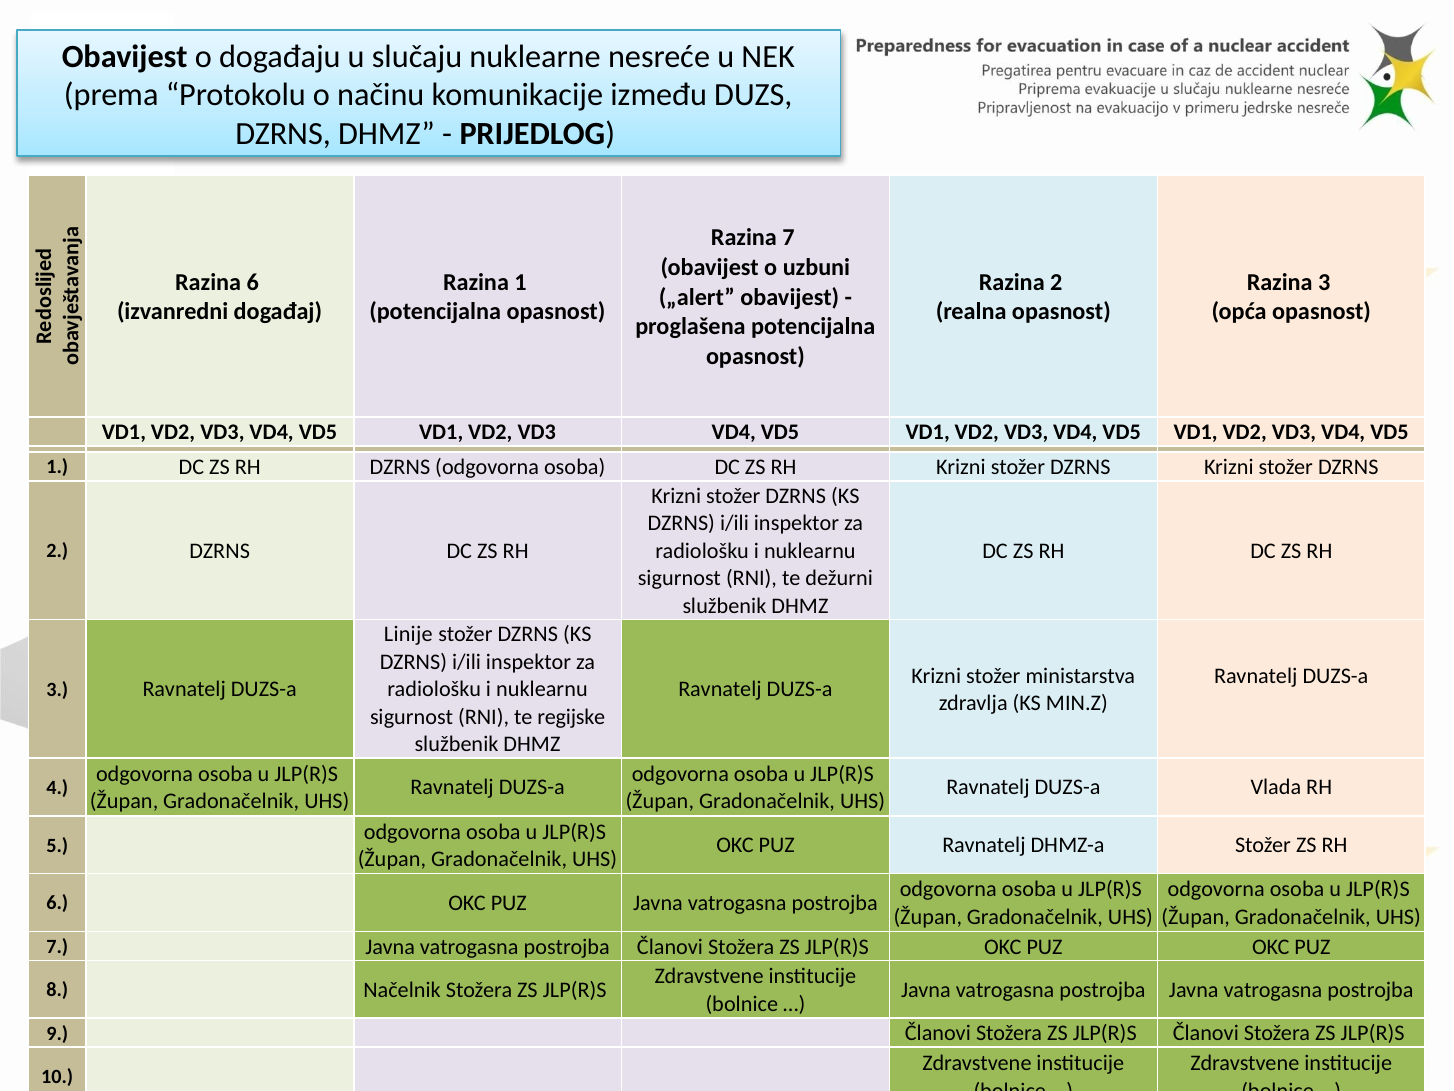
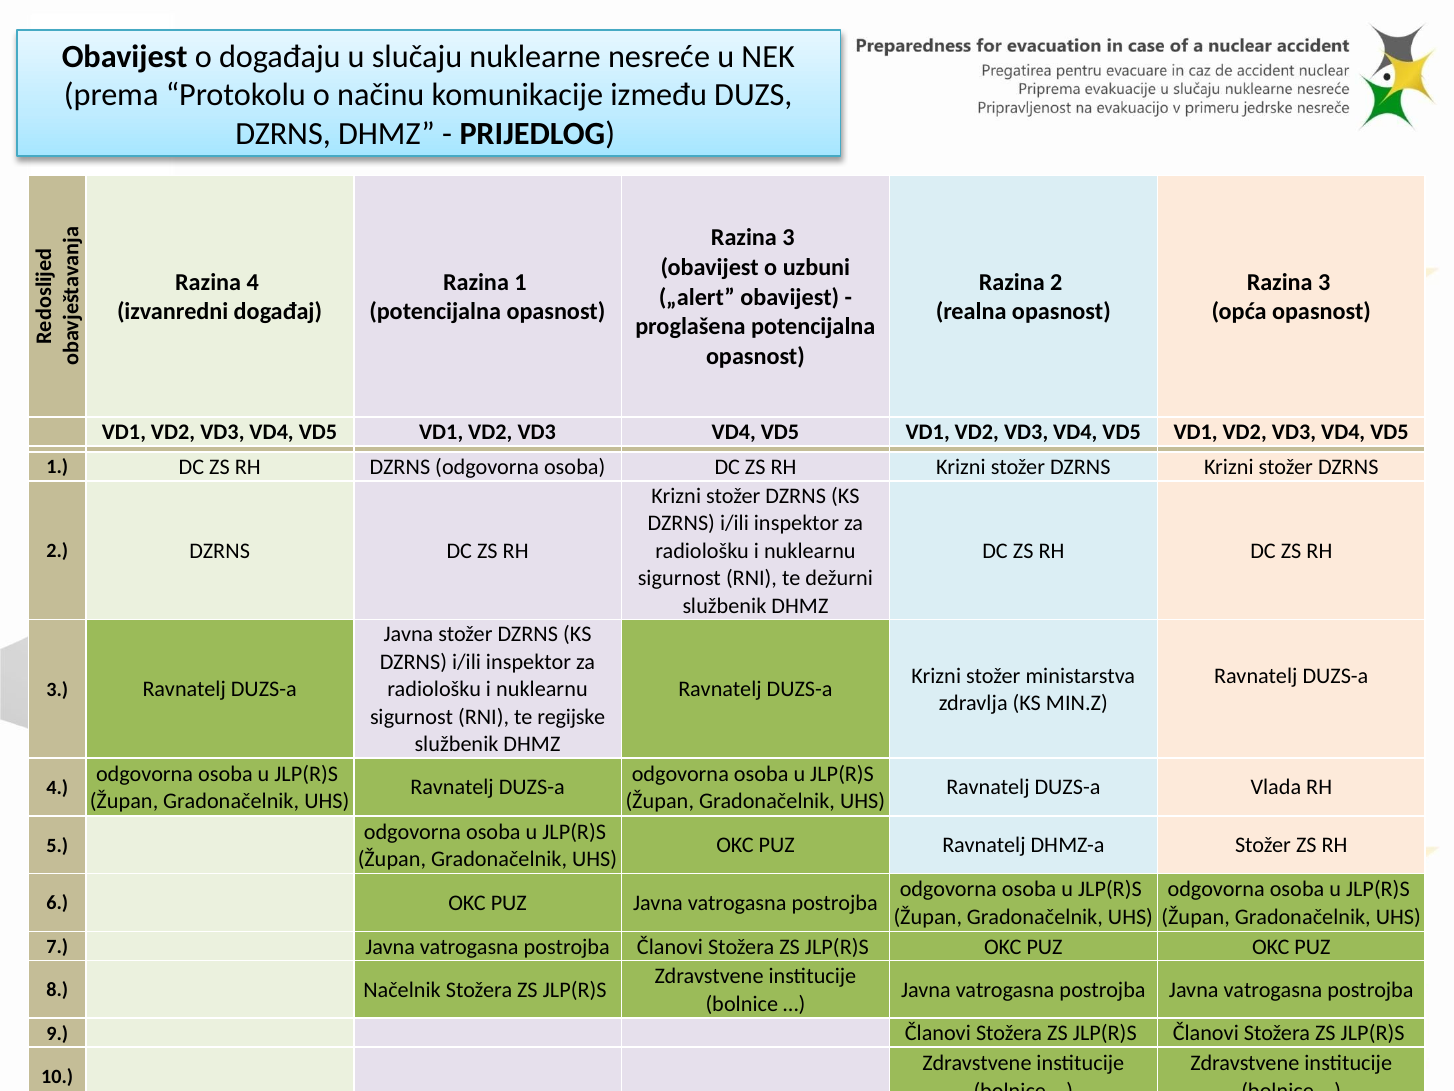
7: 7 -> 3 (788, 238)
Razina 6: 6 -> 4 (253, 282)
Linije: Linije -> Javna (408, 634)
